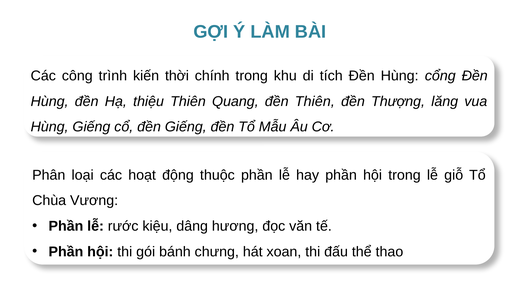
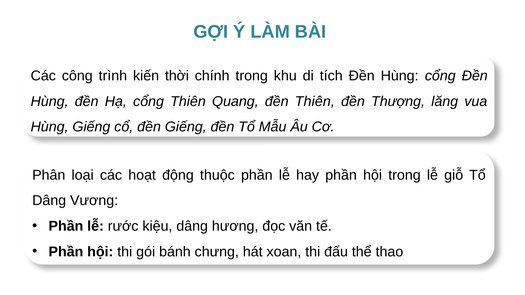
Hạ thiệu: thiệu -> cổng (149, 101)
Chùa: Chùa -> Dâng (49, 201)
